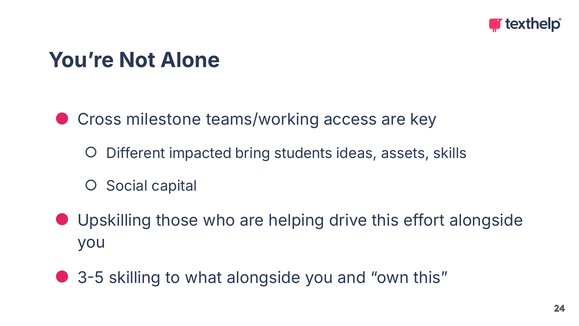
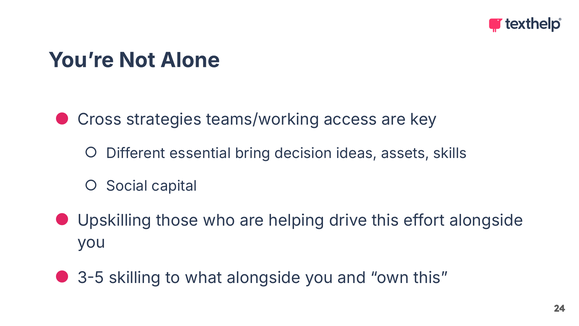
milestone: milestone -> strategies (164, 120)
impacted: impacted -> essential (200, 153)
students: students -> decision (303, 153)
